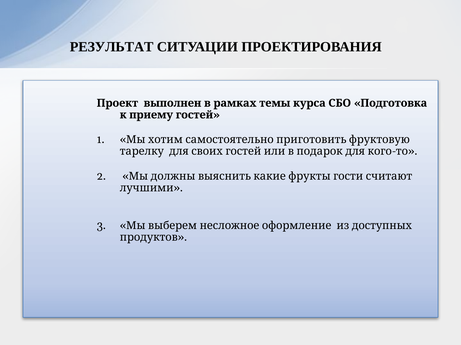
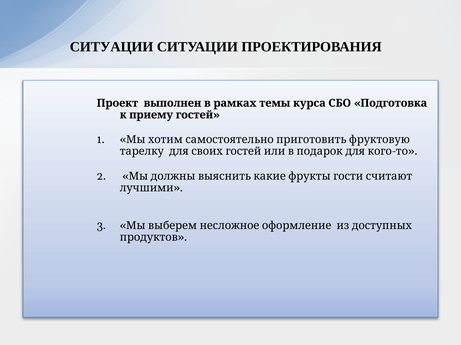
РЕЗУЛЬТАТ: РЕЗУЛЬТАТ -> СИТУАЦИИ (112, 47)
